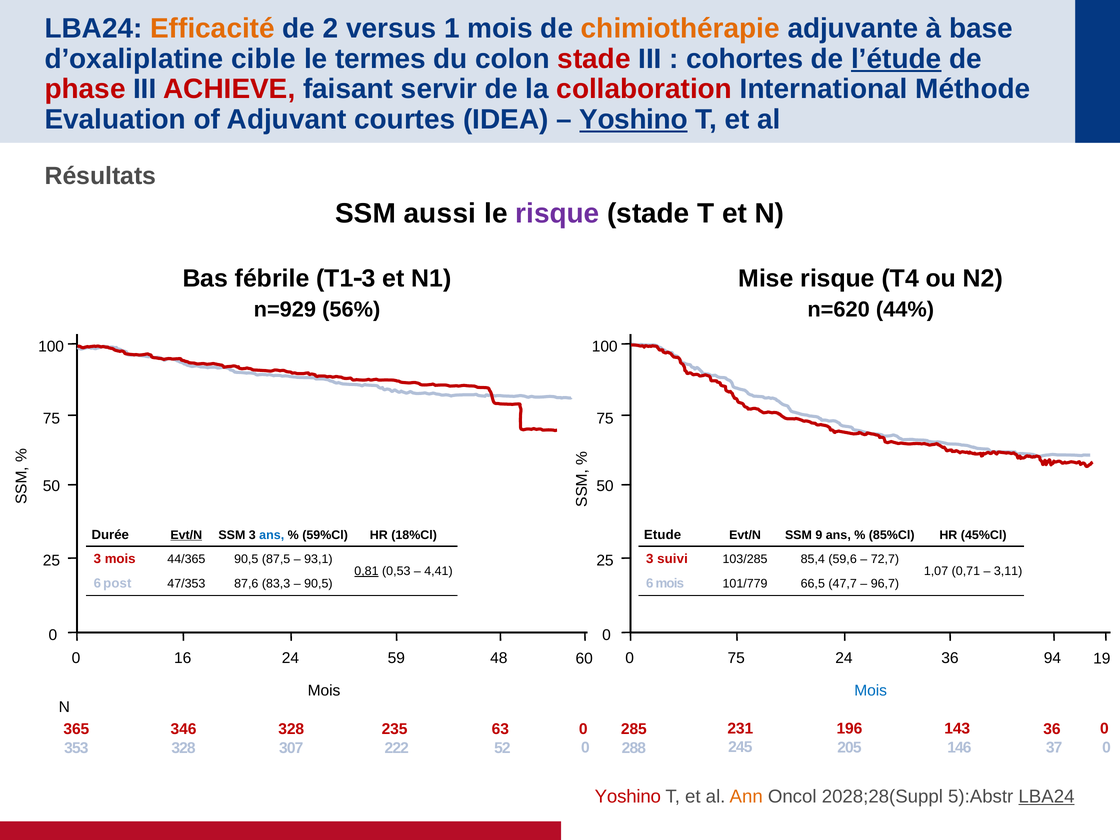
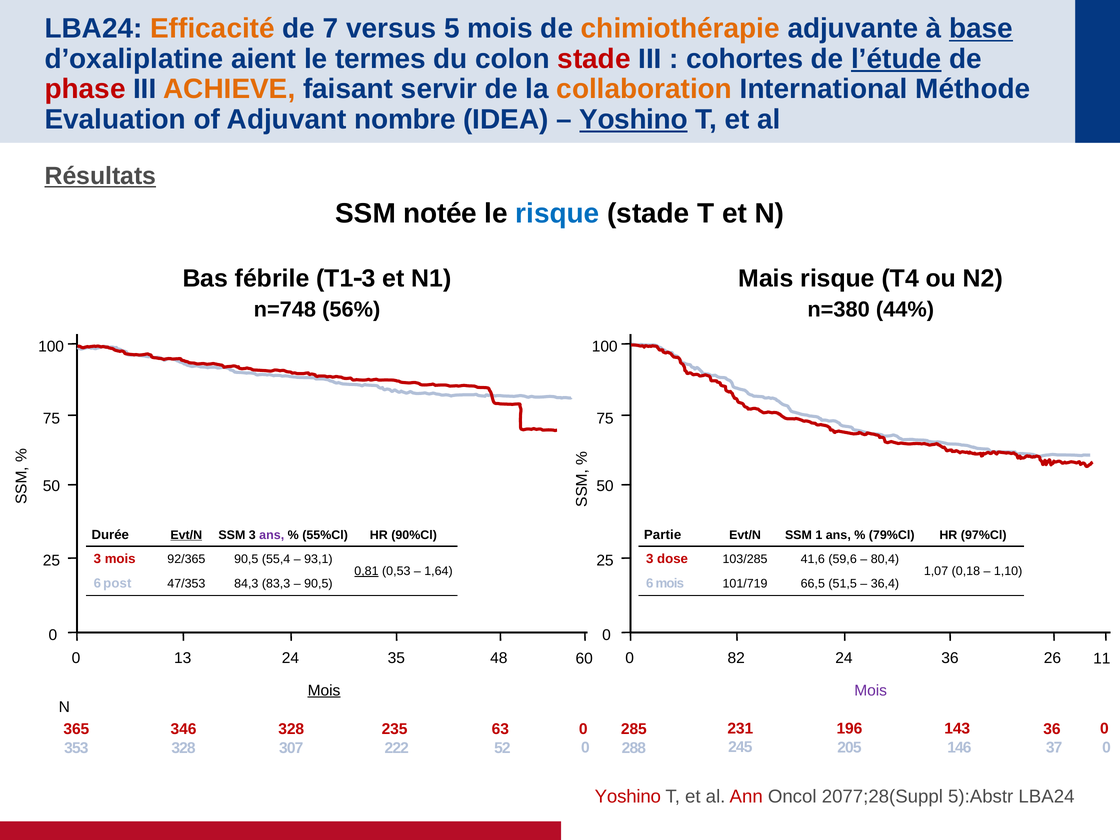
2: 2 -> 7 (331, 29)
1: 1 -> 5 (452, 29)
base underline: none -> present (981, 29)
cible: cible -> aient (264, 59)
ACHIEVE colour: red -> orange (229, 89)
collaboration colour: red -> orange (644, 89)
courtes: courtes -> nombre (405, 119)
Résultats underline: none -> present (100, 176)
aussi: aussi -> notée (440, 213)
risque colour: purple -> blue (557, 213)
Mise: Mise -> Mais (766, 278)
n=929: n=929 -> n=748 (285, 310)
n=620: n=620 -> n=380 (839, 310)
ans colour: blue -> purple (272, 535)
59%Cl: 59%Cl -> 55%Cl (325, 535)
18%Cl: 18%Cl -> 90%Cl (414, 535)
Etude: Etude -> Partie (663, 535)
9: 9 -> 1 (819, 535)
85%Cl: 85%Cl -> 79%Cl (892, 535)
45%Cl: 45%Cl -> 97%Cl (984, 535)
44/365: 44/365 -> 92/365 (186, 559)
87,5: 87,5 -> 55,4 (276, 559)
suivi: suivi -> dose (673, 559)
85,4: 85,4 -> 41,6 (813, 559)
72,7: 72,7 -> 80,4 (885, 559)
4,41: 4,41 -> 1,64 (438, 571)
0,71: 0,71 -> 0,18 (966, 571)
3,11: 3,11 -> 1,10 (1008, 571)
87,6: 87,6 -> 84,3 (246, 583)
101/779: 101/779 -> 101/719 (745, 583)
47,7: 47,7 -> 51,5 (843, 583)
96,7: 96,7 -> 36,4 (885, 583)
16: 16 -> 13 (183, 658)
59: 59 -> 35 (396, 658)
0 75: 75 -> 82 (736, 658)
94: 94 -> 26 (1052, 658)
19: 19 -> 11 (1102, 658)
Mois underline: none -> present (324, 690)
Mois colour: blue -> purple (871, 690)
Ann colour: orange -> red (746, 796)
2028;28(Suppl: 2028;28(Suppl -> 2077;28(Suppl (882, 796)
LBA24 underline: present -> none (1046, 796)
